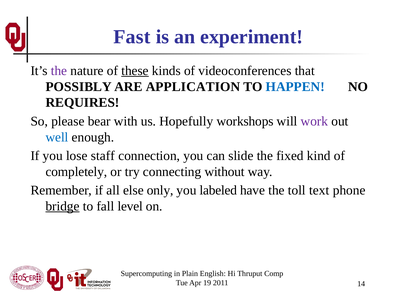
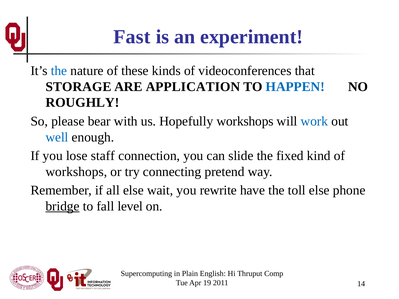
the colour: purple -> blue (59, 71)
these underline: present -> none (135, 71)
POSSIBLY: POSSIBLY -> STORAGE (79, 87)
REQUIRES: REQUIRES -> ROUGHLY (82, 103)
work colour: purple -> blue (314, 121)
completely: completely -> workshops (76, 172)
without: without -> pretend (225, 172)
only: only -> wait (160, 190)
labeled: labeled -> rewrite (218, 190)
toll text: text -> else (319, 190)
